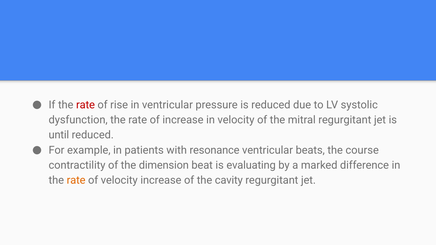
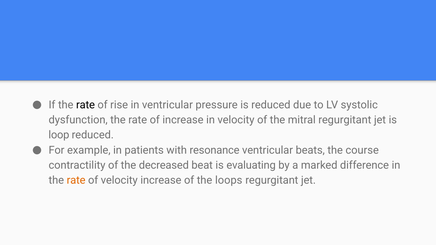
rate colour: red -> black (86, 105)
until: until -> loop (59, 135)
dimension: dimension -> decreased (164, 165)
cavity: cavity -> loops (229, 180)
